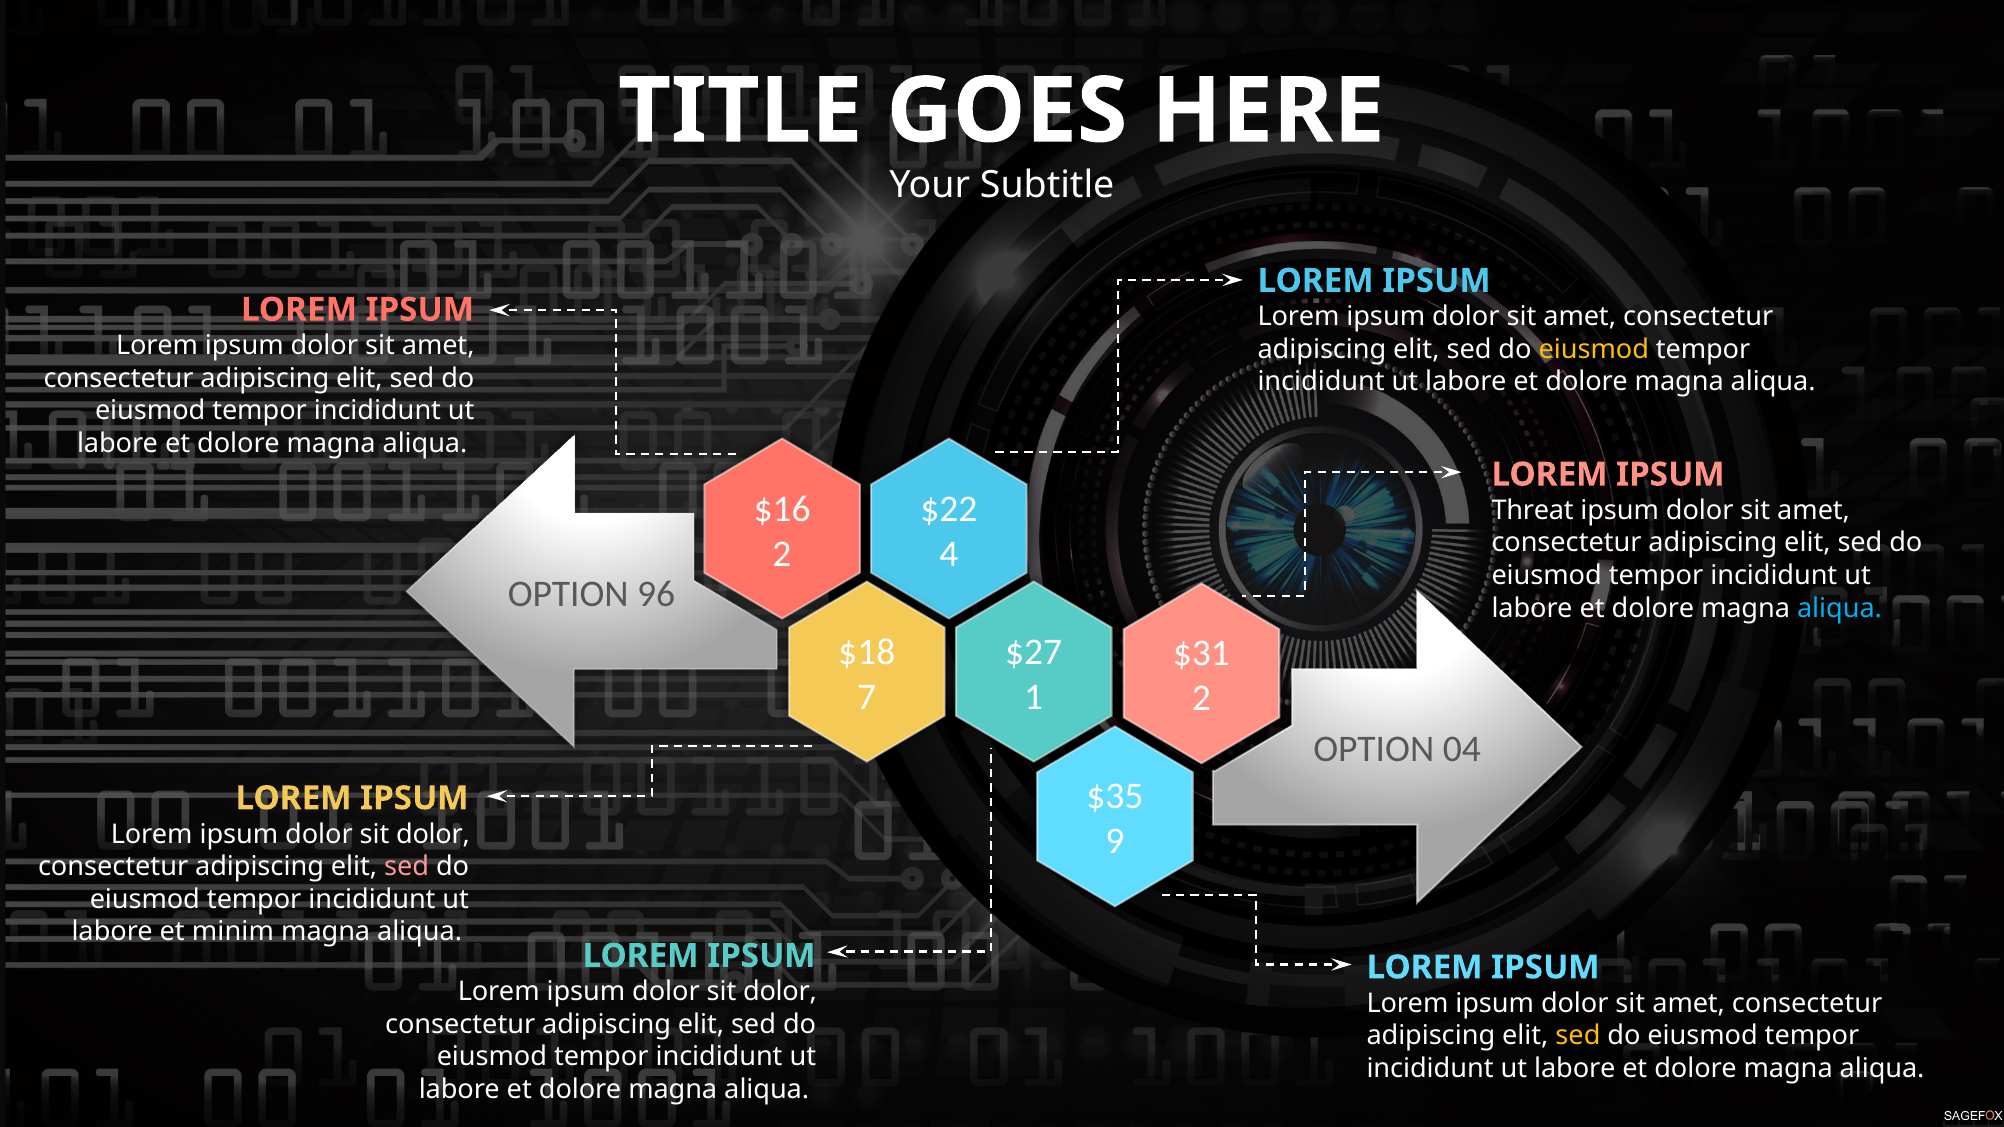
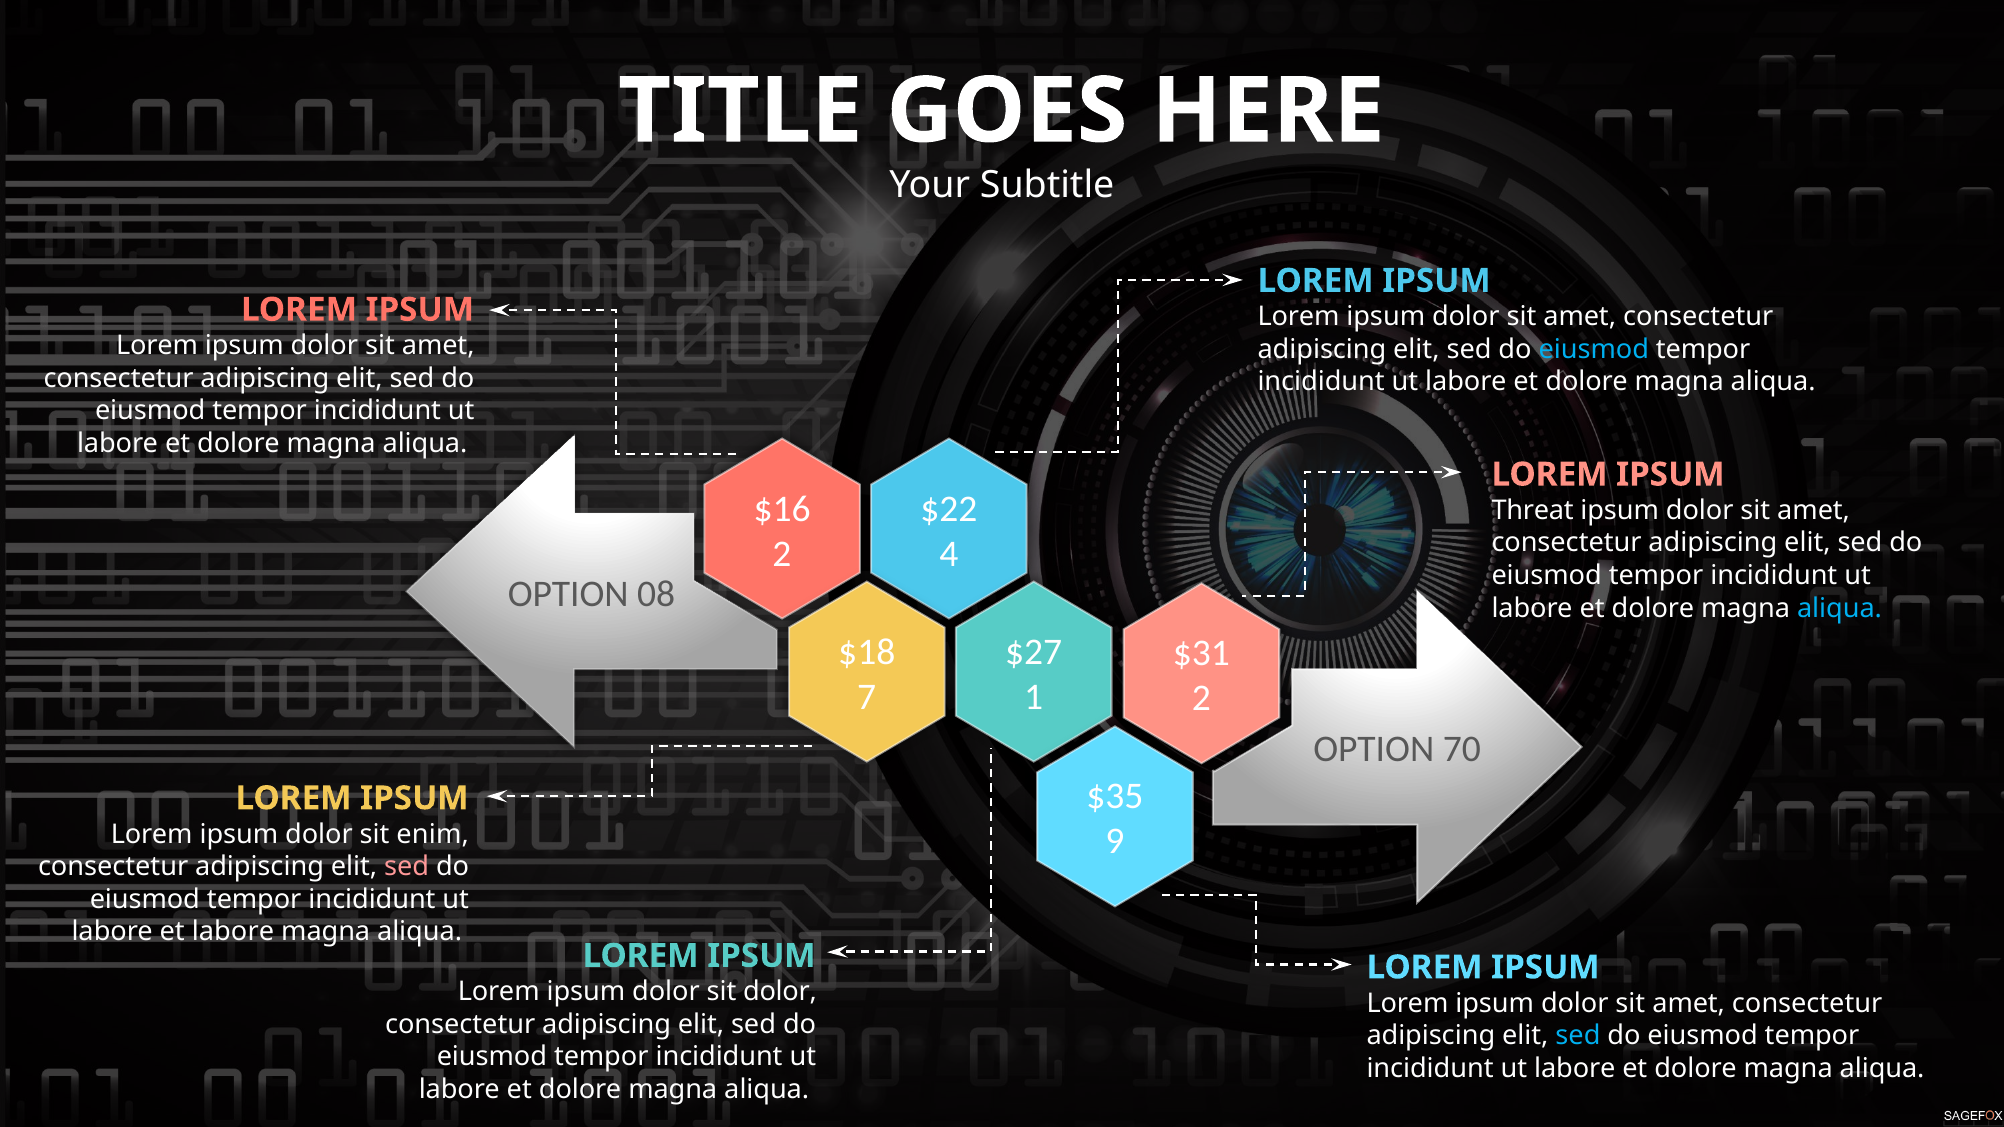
eiusmod colour: yellow -> light blue (1594, 349)
96: 96 -> 08 (656, 594)
04: 04 -> 70 (1462, 750)
dolor: dolor -> enim (433, 834)
et minim: minim -> labore (233, 932)
sed colour: yellow -> light blue (1578, 1036)
